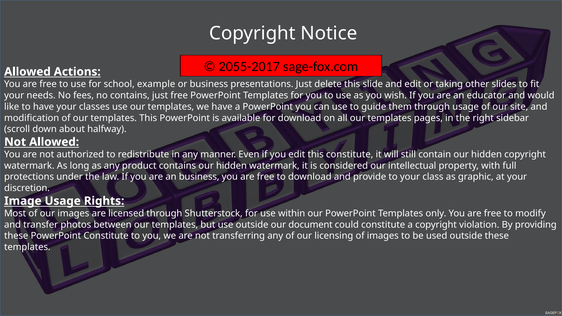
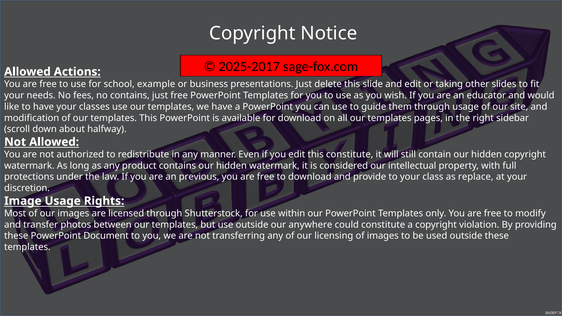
2055-2017: 2055-2017 -> 2025-2017 (249, 67)
an business: business -> previous (199, 177)
graphic: graphic -> replace (476, 177)
document: document -> anywhere (310, 225)
PowerPoint Constitute: Constitute -> Document (106, 236)
